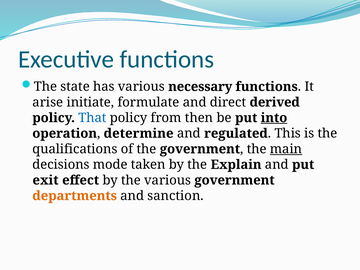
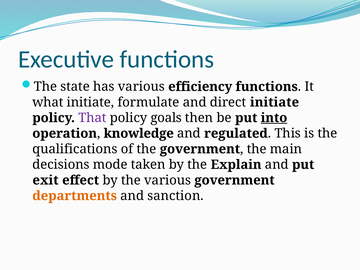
necessary: necessary -> efficiency (200, 87)
arise: arise -> what (48, 102)
direct derived: derived -> initiate (275, 102)
That colour: blue -> purple (92, 118)
from: from -> goals (166, 118)
determine: determine -> knowledge (139, 133)
main underline: present -> none (286, 149)
